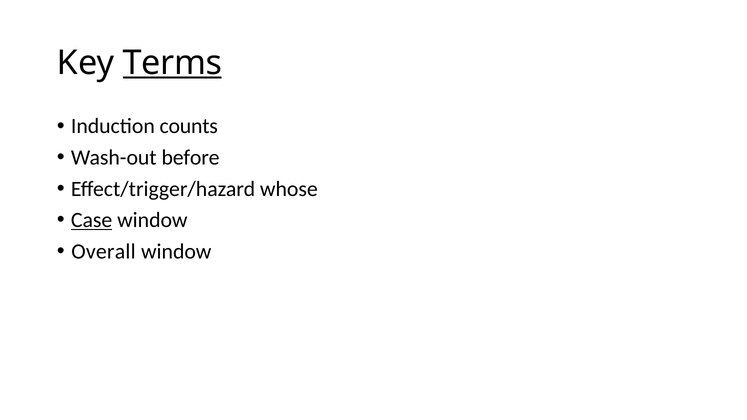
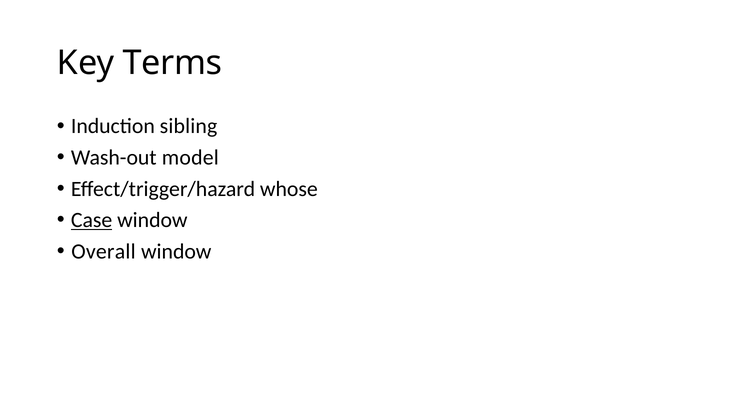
Terms underline: present -> none (173, 63)
counts: counts -> sibling (189, 126)
before: before -> model (190, 158)
